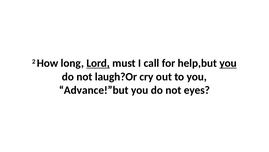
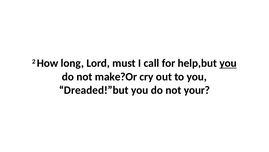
Lord underline: present -> none (98, 63)
laugh?Or: laugh?Or -> make?Or (116, 76)
Advance!”but: Advance!”but -> Dreaded!”but (94, 90)
eyes: eyes -> your (197, 90)
